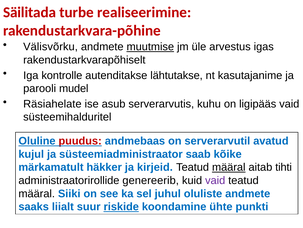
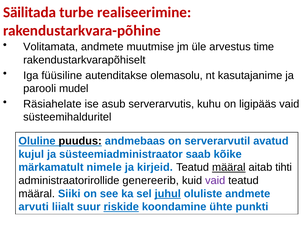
Välisvõrku: Välisvõrku -> Volitamata (51, 47)
muutmise underline: present -> none (150, 47)
igas: igas -> time (264, 47)
kontrolle: kontrolle -> füüsiline (62, 75)
lähtutakse: lähtutakse -> olemasolu (177, 75)
puudus colour: red -> black (80, 141)
häkker: häkker -> nimele (104, 167)
juhul underline: none -> present (168, 193)
saaks: saaks -> arvuti (34, 206)
